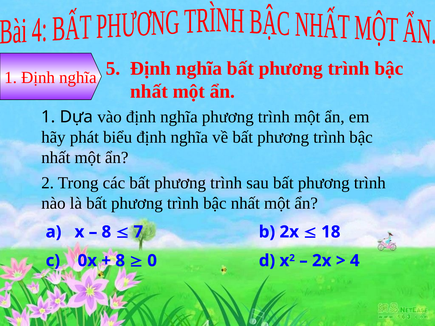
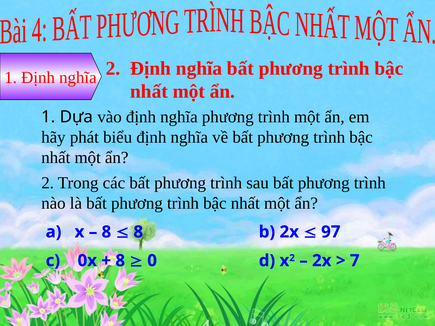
nghĩa 5: 5 -> 2 (113, 68)
7: 7 -> 8 (138, 232)
18: 18 -> 97 (331, 232)
4: 4 -> 7 (355, 261)
